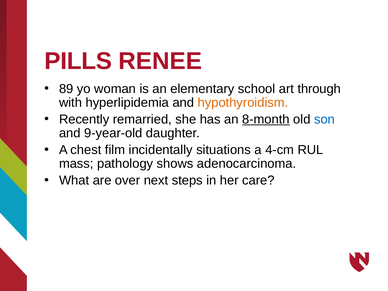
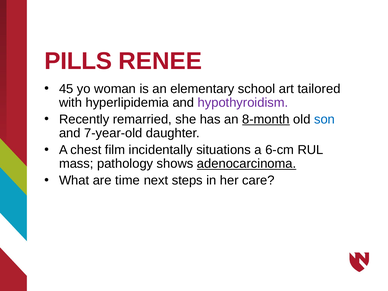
89: 89 -> 45 (66, 89)
through: through -> tailored (319, 89)
hypothyroidism colour: orange -> purple (243, 103)
9-year-old: 9-year-old -> 7-year-old (113, 133)
4-cm: 4-cm -> 6-cm (280, 150)
adenocarcinoma underline: none -> present (247, 164)
over: over -> time (128, 180)
